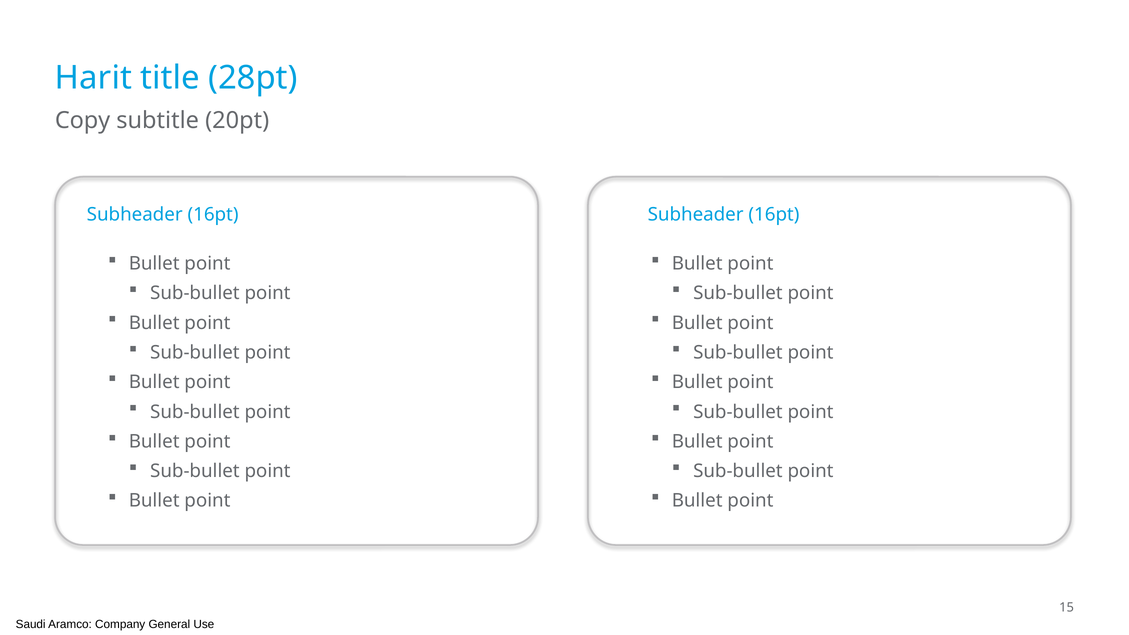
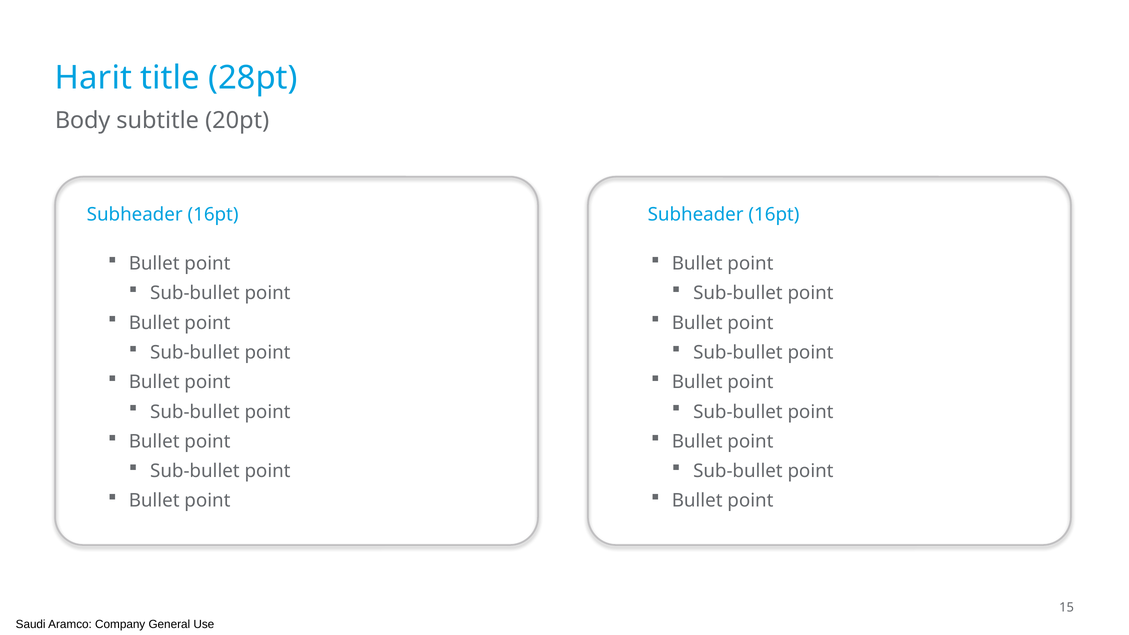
Copy: Copy -> Body (83, 121)
